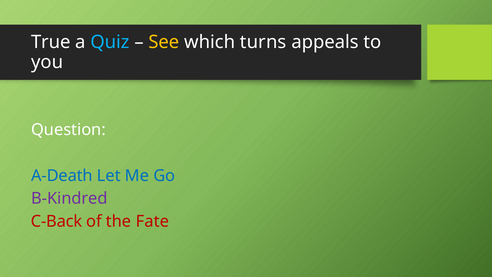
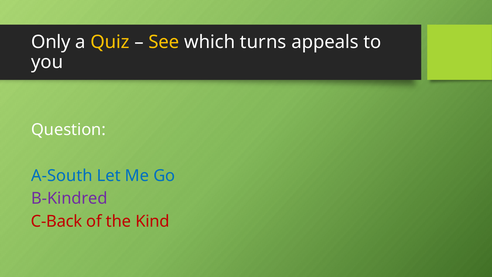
True: True -> Only (51, 42)
Quiz colour: light blue -> yellow (110, 42)
A-Death: A-Death -> A-South (62, 175)
Fate: Fate -> Kind (153, 221)
